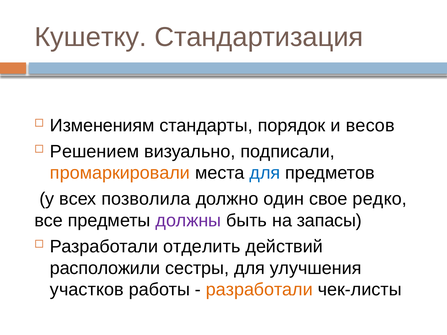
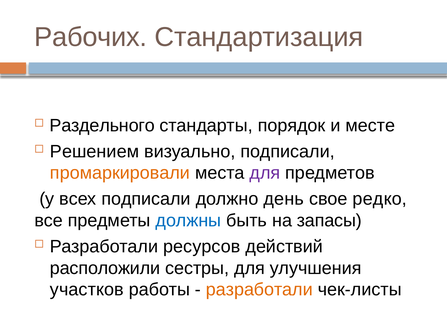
Кушетку: Кушетку -> Рабочих (91, 37)
Изменениям: Изменениям -> Раздельного (102, 126)
весов: весов -> месте (370, 126)
для colour: blue -> purple (265, 173)
всех позволила: позволила -> подписали (146, 199)
один: один -> день (284, 199)
должны colour: purple -> blue (188, 221)
отделить: отделить -> ресурсов (202, 247)
